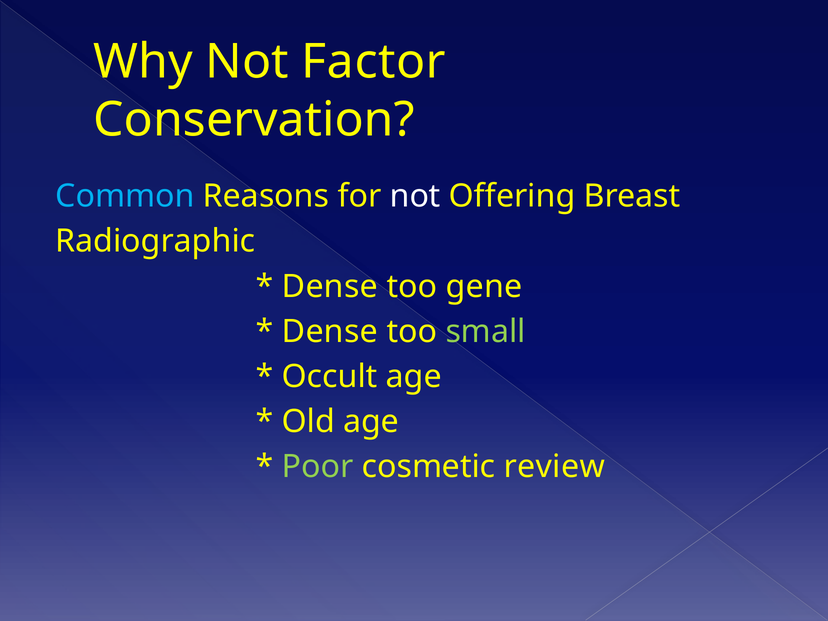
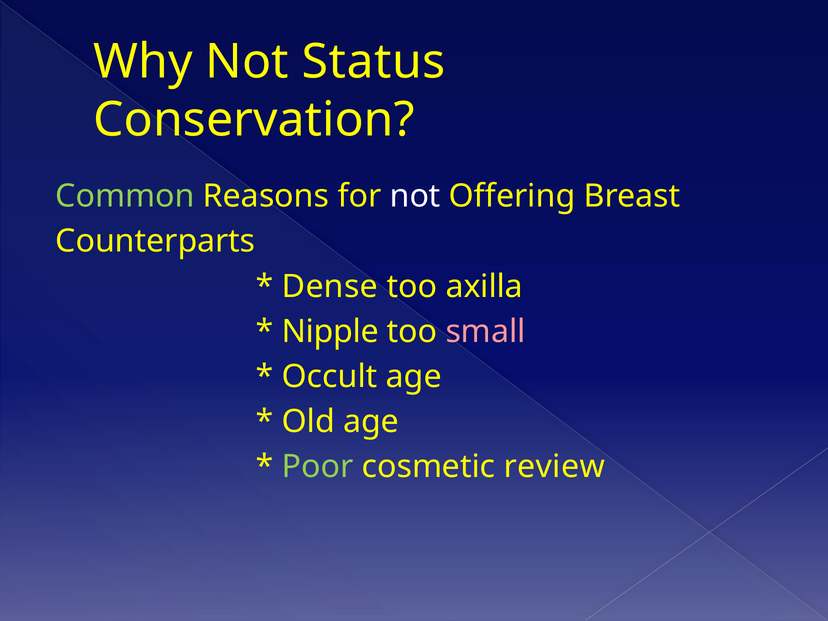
Factor: Factor -> Status (374, 62)
Common colour: light blue -> light green (125, 196)
Radiographic: Radiographic -> Counterparts (155, 241)
gene: gene -> axilla (484, 286)
Dense: Dense -> Nipple (330, 331)
small colour: light green -> pink (486, 331)
